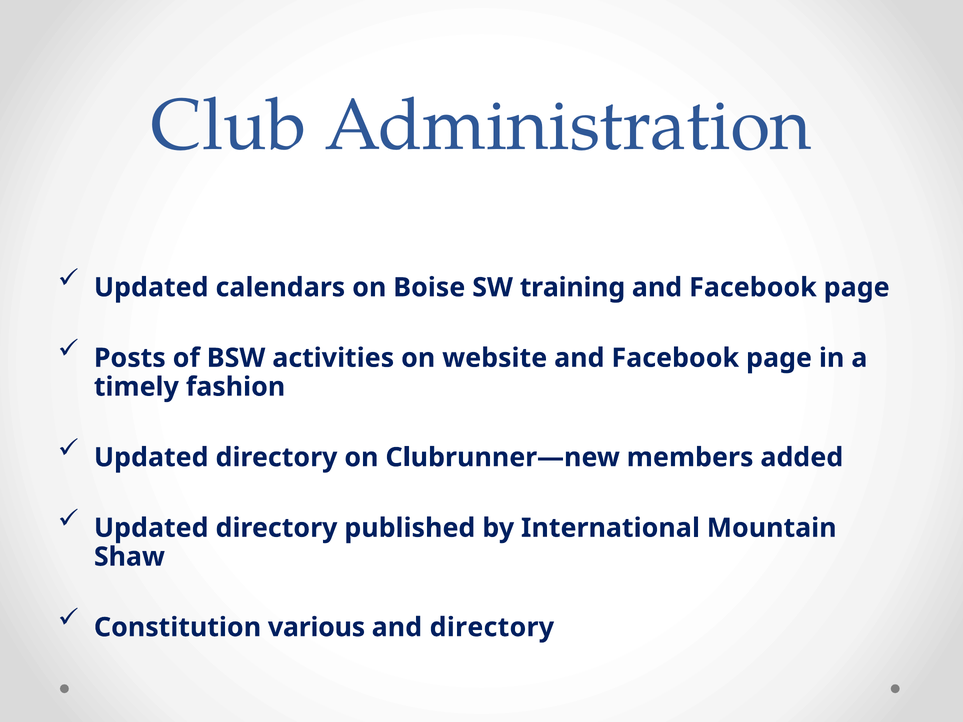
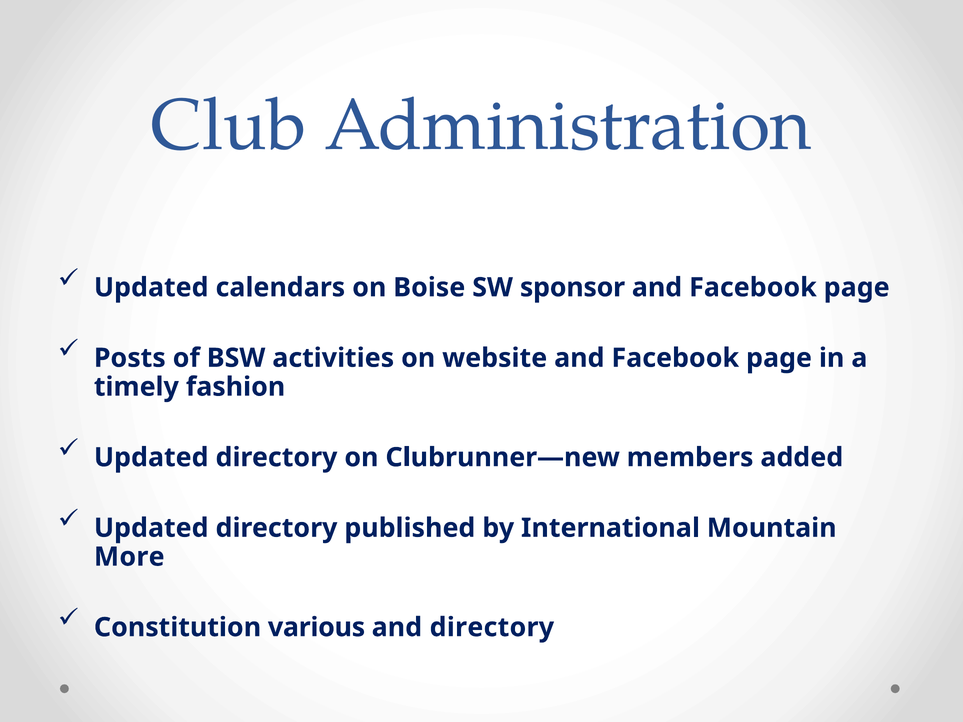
training: training -> sponsor (573, 288)
Shaw: Shaw -> More (129, 557)
